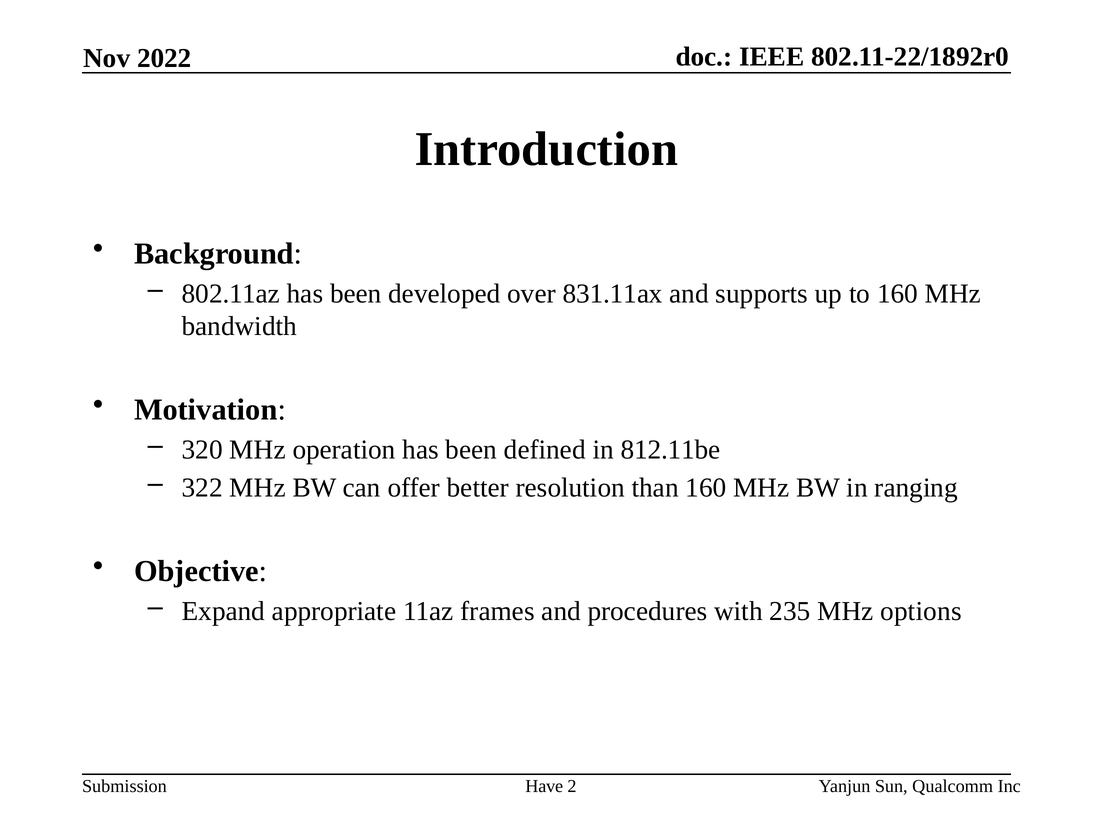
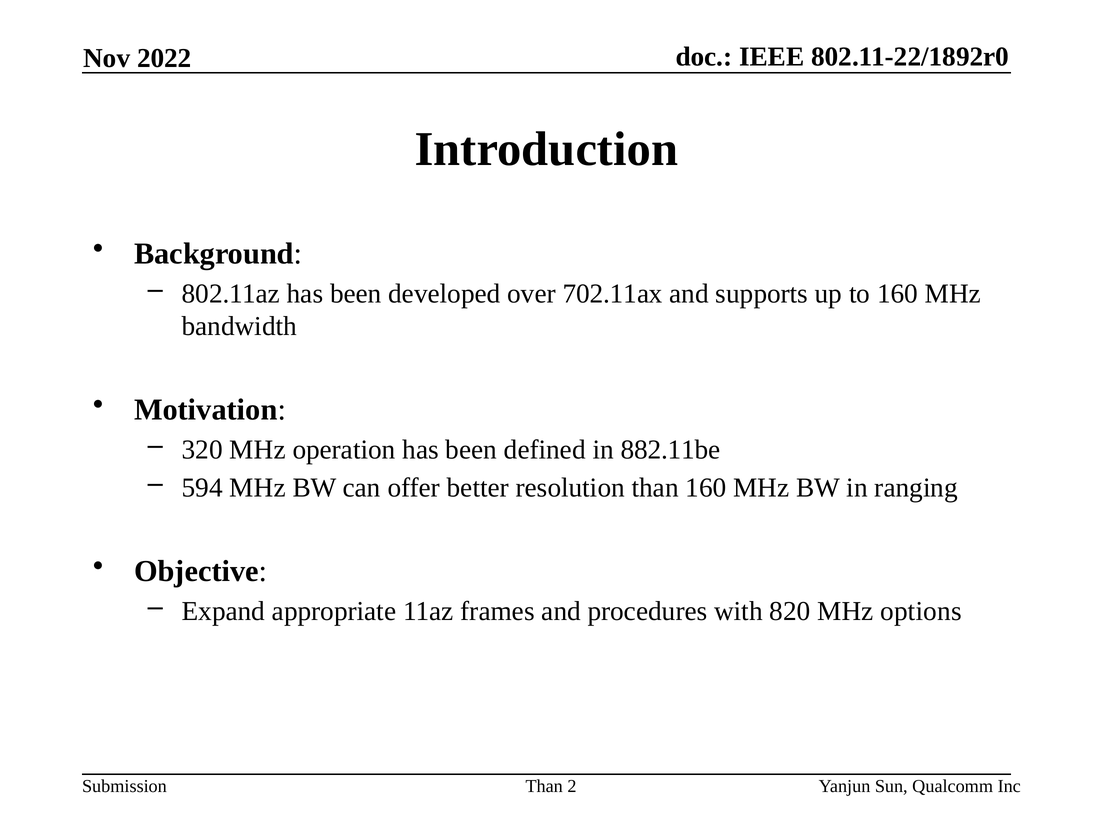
831.11ax: 831.11ax -> 702.11ax (613, 293)
812.11be: 812.11be -> 882.11be (670, 450)
322: 322 -> 594 (202, 488)
235: 235 -> 820 (790, 611)
Have: Have -> Than (544, 786)
